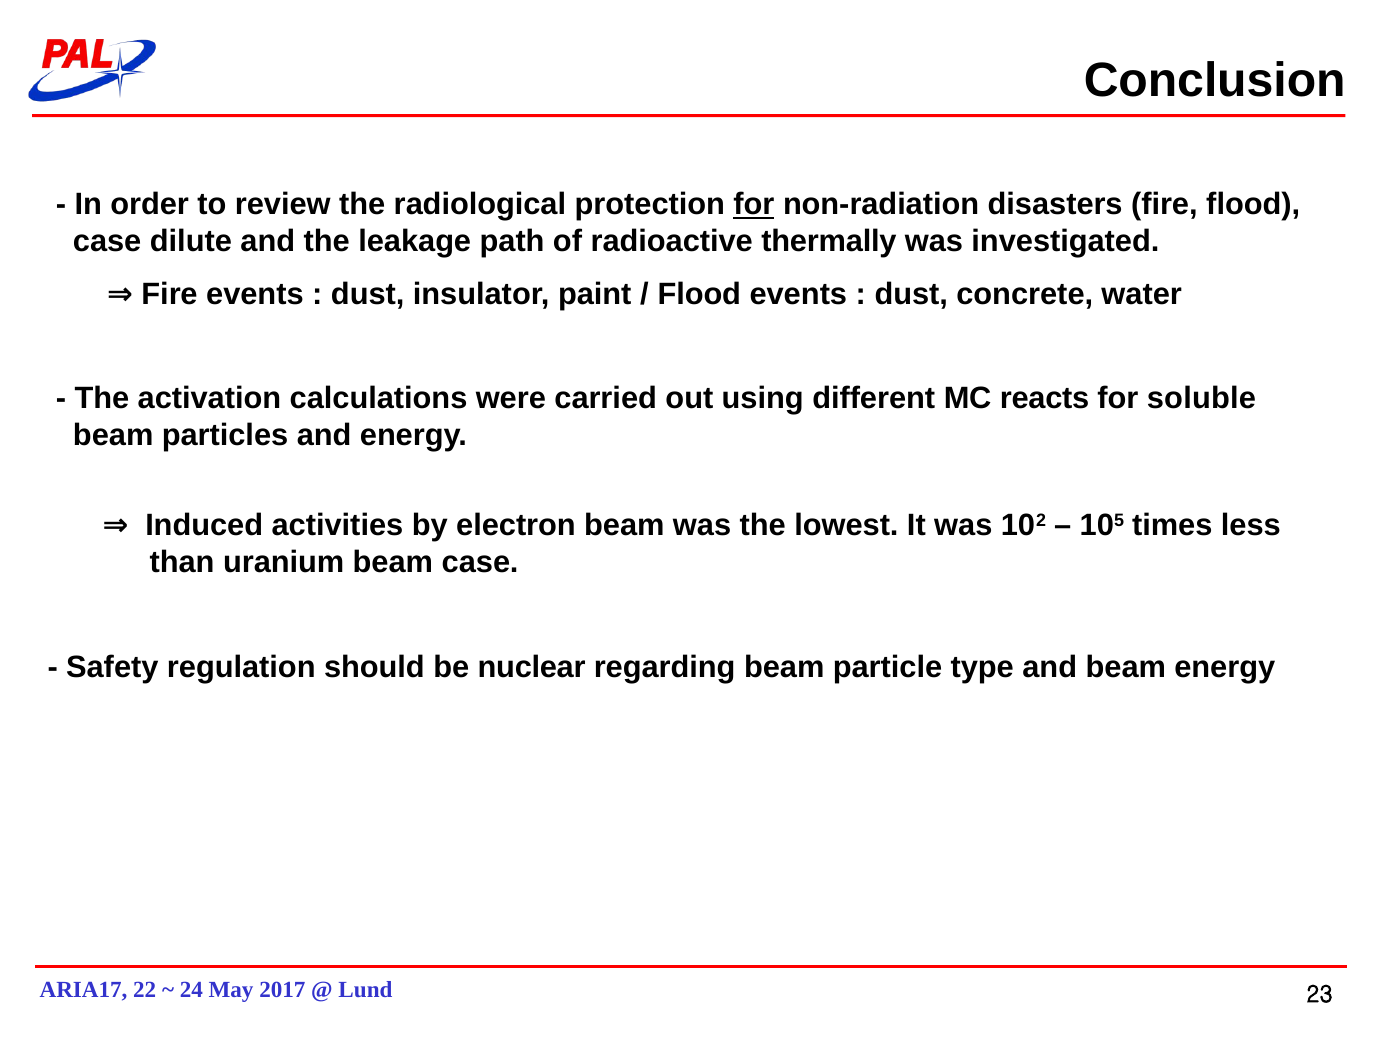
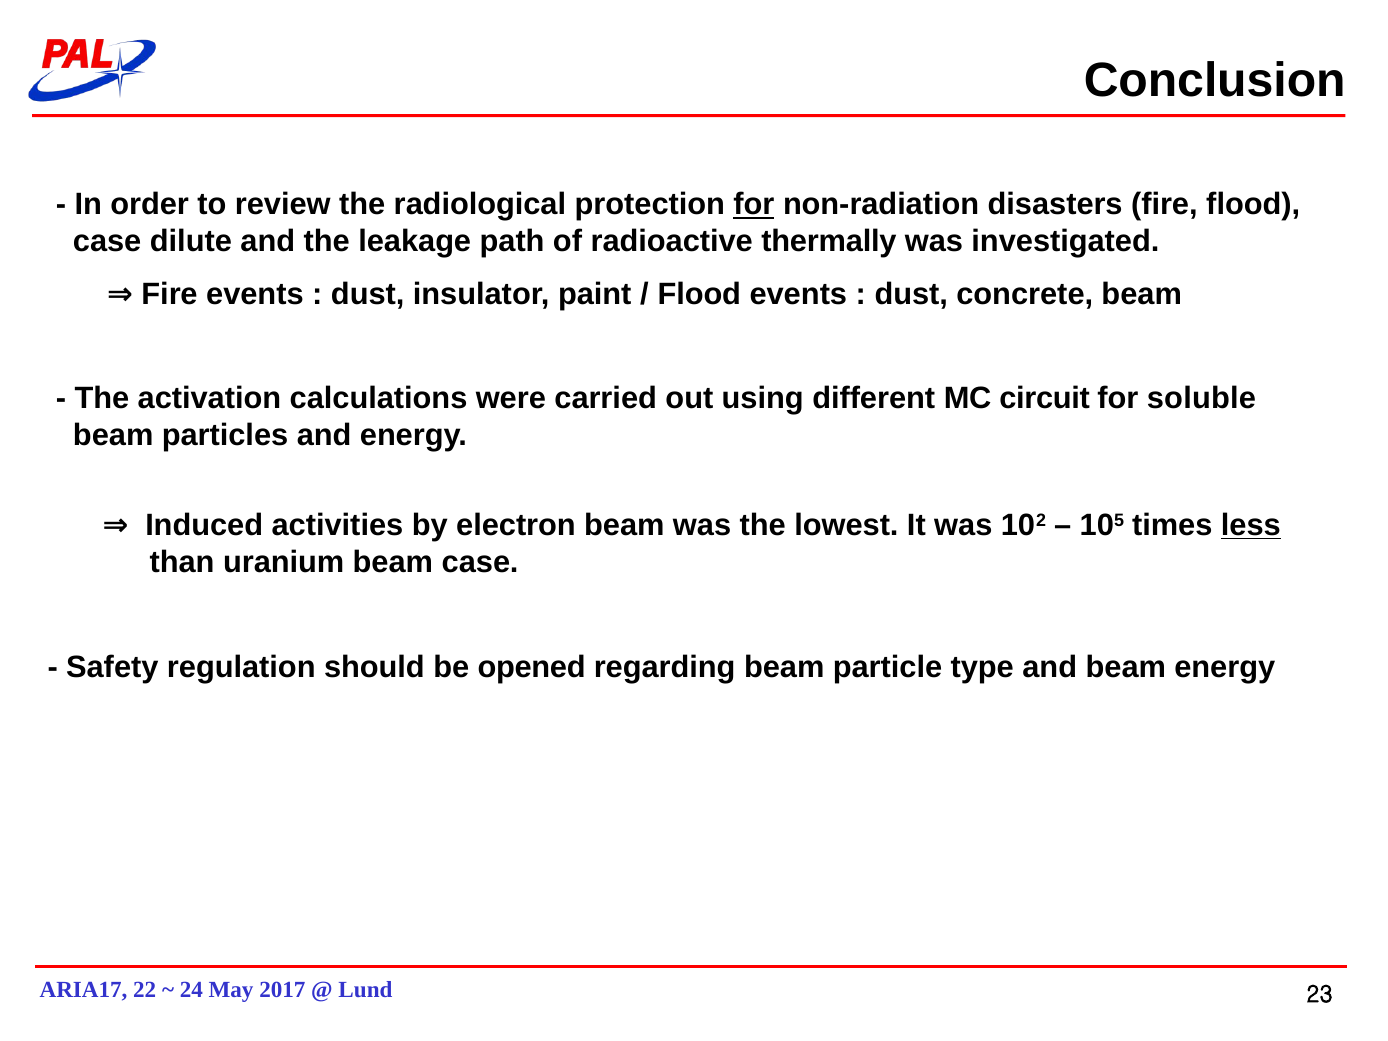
concrete water: water -> beam (1142, 294)
reacts: reacts -> circuit (1045, 399)
less underline: none -> present (1251, 525)
nuclear: nuclear -> opened (532, 667)
